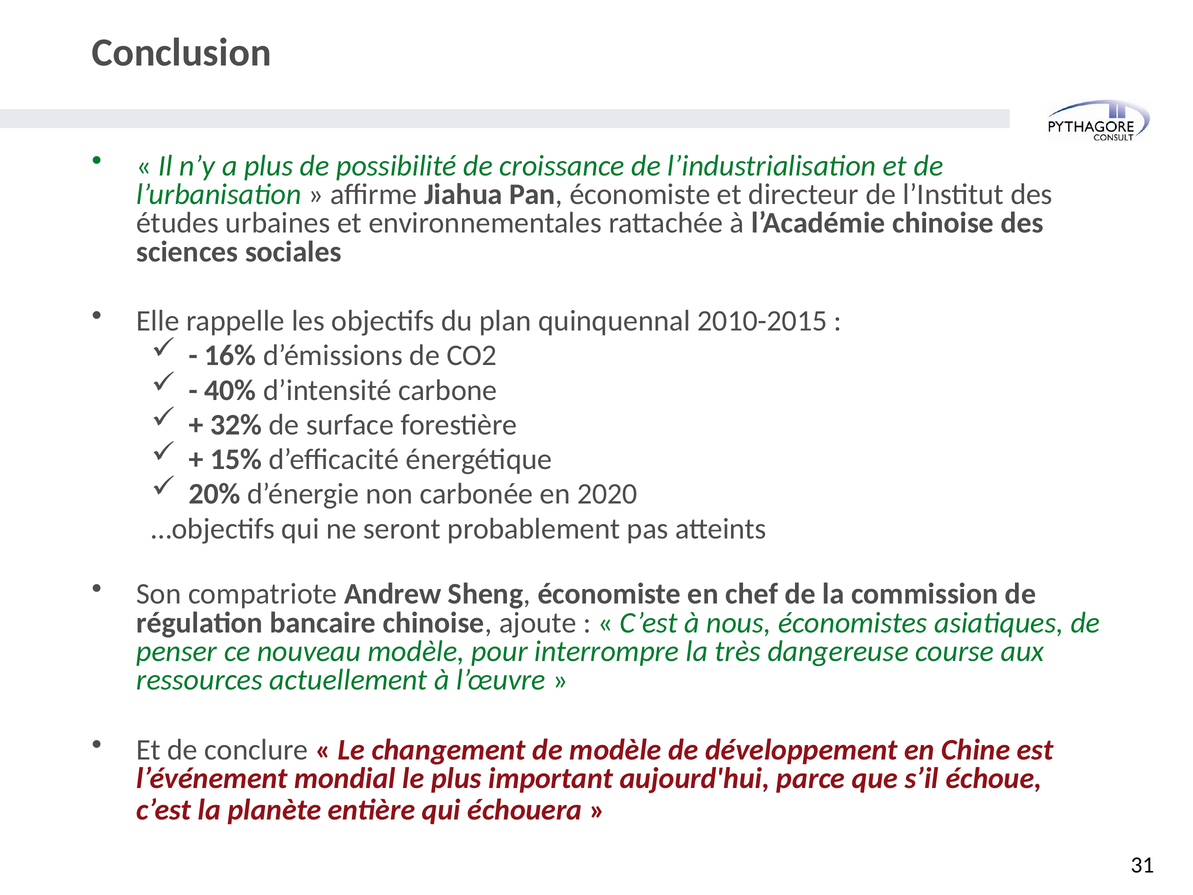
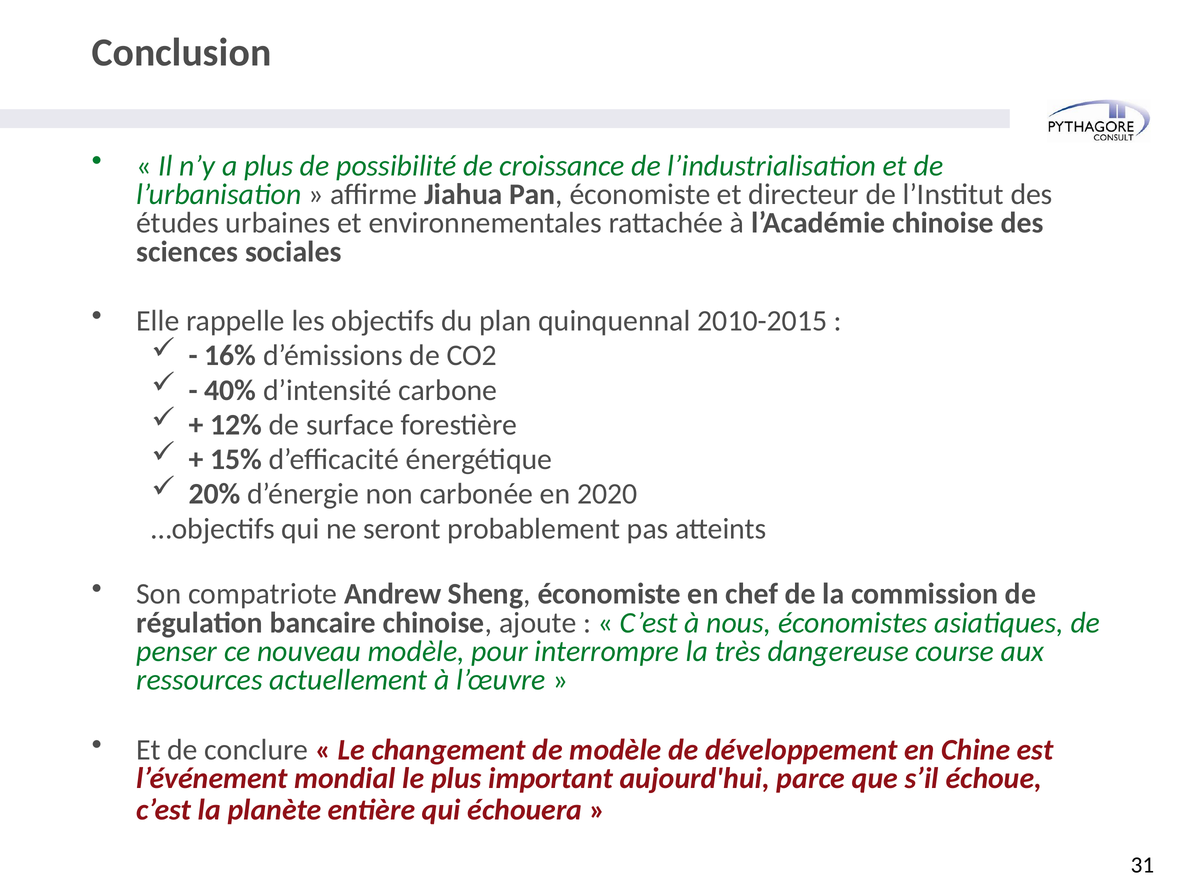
32%: 32% -> 12% (236, 425)
